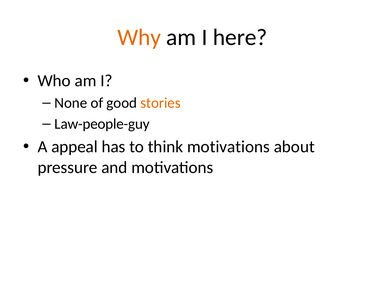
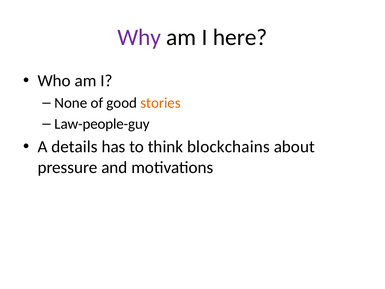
Why colour: orange -> purple (139, 37)
appeal: appeal -> details (74, 147)
think motivations: motivations -> blockchains (228, 147)
